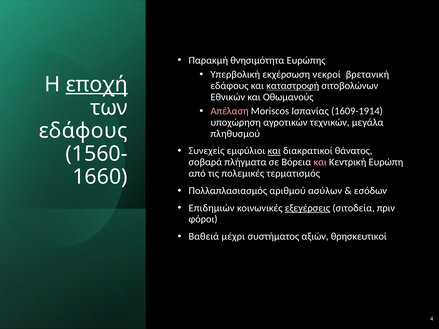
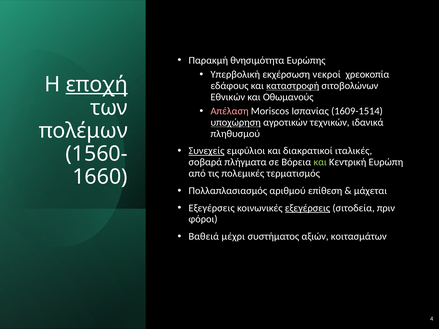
βρετανική: βρετανική -> χρεοκοπία (367, 75)
1609-1914: 1609-1914 -> 1609-1514 (357, 111)
υποχώρηση underline: none -> present (236, 122)
μεγάλα: μεγάλα -> ιδανικά (368, 122)
εδάφους: εδάφους -> πολέμων (83, 131)
Συνεχείς underline: none -> present (207, 151)
και underline: present -> none (274, 151)
θάνατος: θάνατος -> ιταλικές (354, 151)
και colour: pink -> light green (320, 162)
ασύλων: ασύλων -> επίθεση (325, 191)
εσόδων: εσόδων -> μάχεται (371, 191)
Επιδημιών: Επιδημιών -> Εξεγέρσεις (212, 208)
θρησκευτικοί: θρησκευτικοί -> κοιτασμάτων (359, 237)
